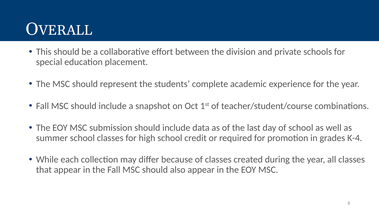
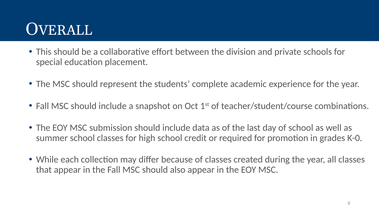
K-4: K-4 -> K-0 (355, 138)
